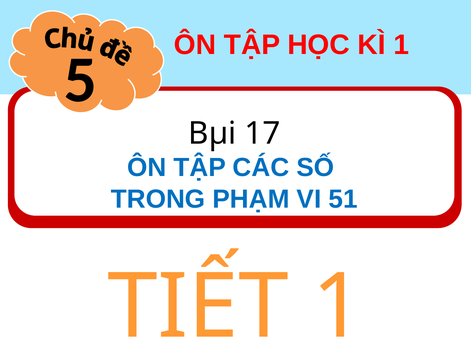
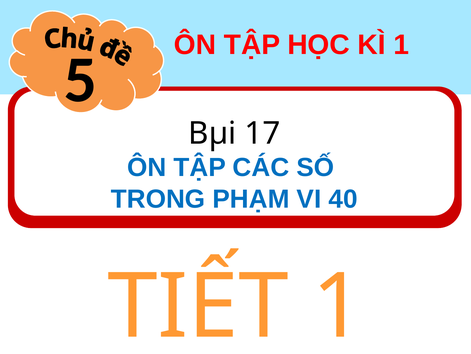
51: 51 -> 40 (343, 199)
